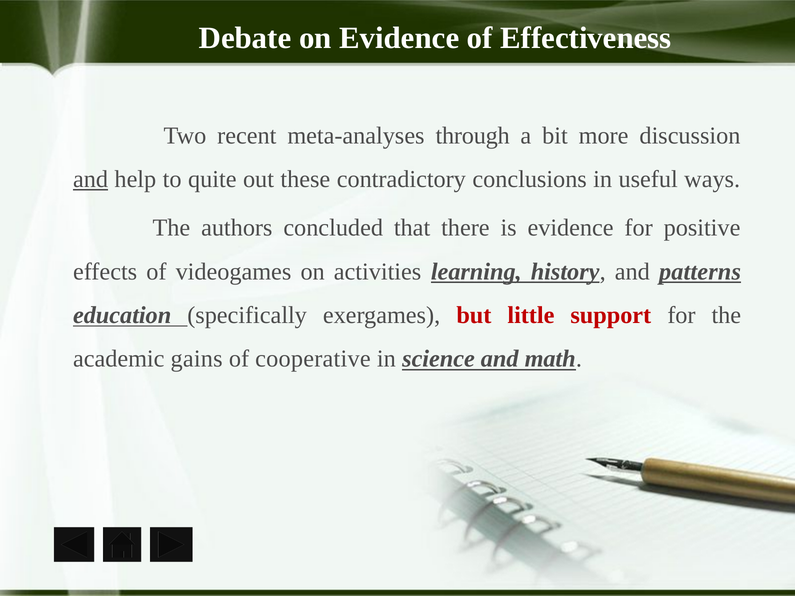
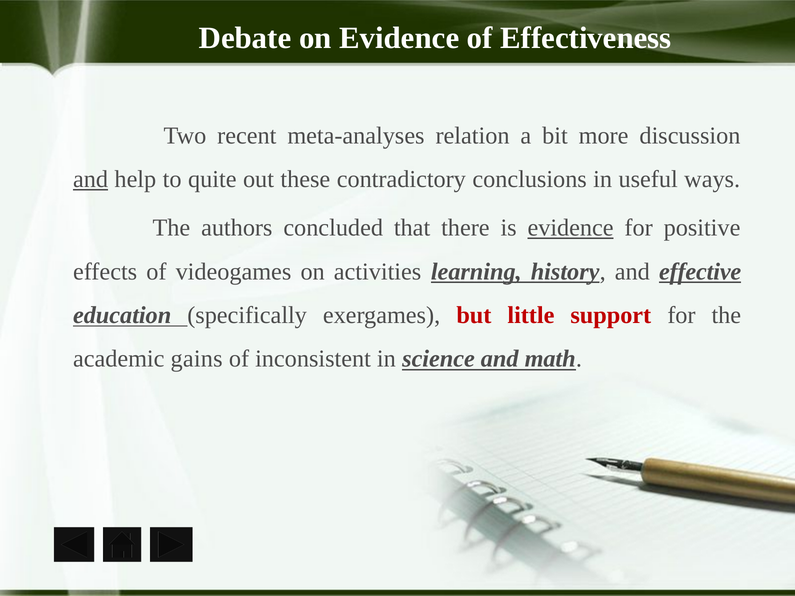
through: through -> relation (473, 136)
evidence underline: none -> present (571, 228)
patterns: patterns -> effective (700, 272)
cooperative: cooperative -> inconsistent (313, 359)
